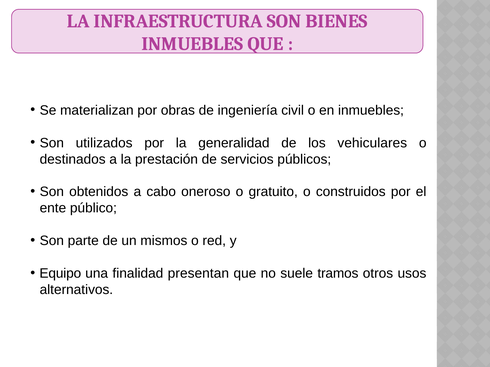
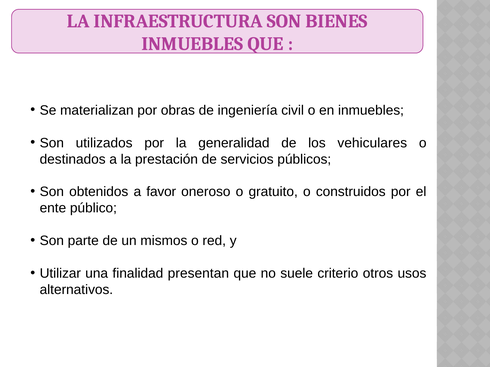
cabo: cabo -> favor (161, 192)
Equipo: Equipo -> Utilizar (60, 274)
tramos: tramos -> criterio (338, 274)
